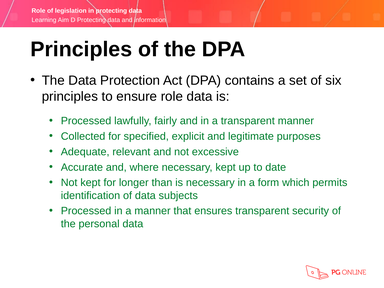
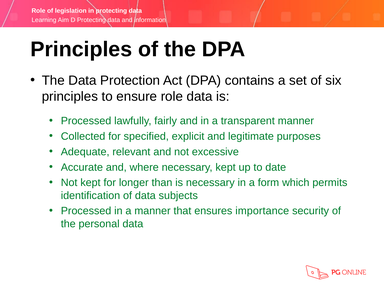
ensures transparent: transparent -> importance (262, 211)
